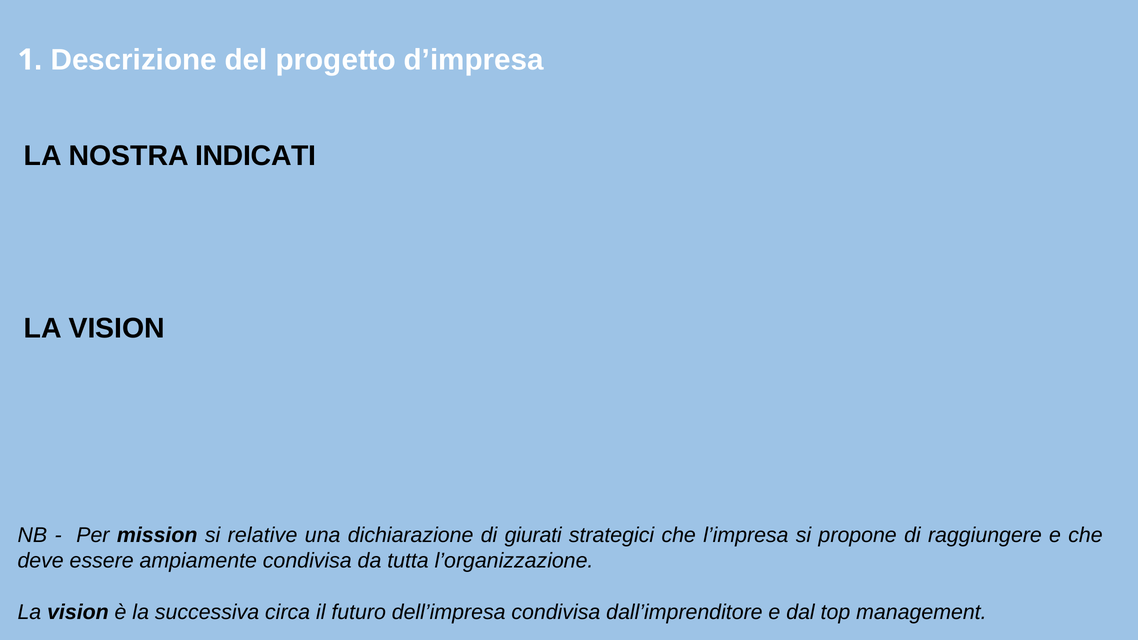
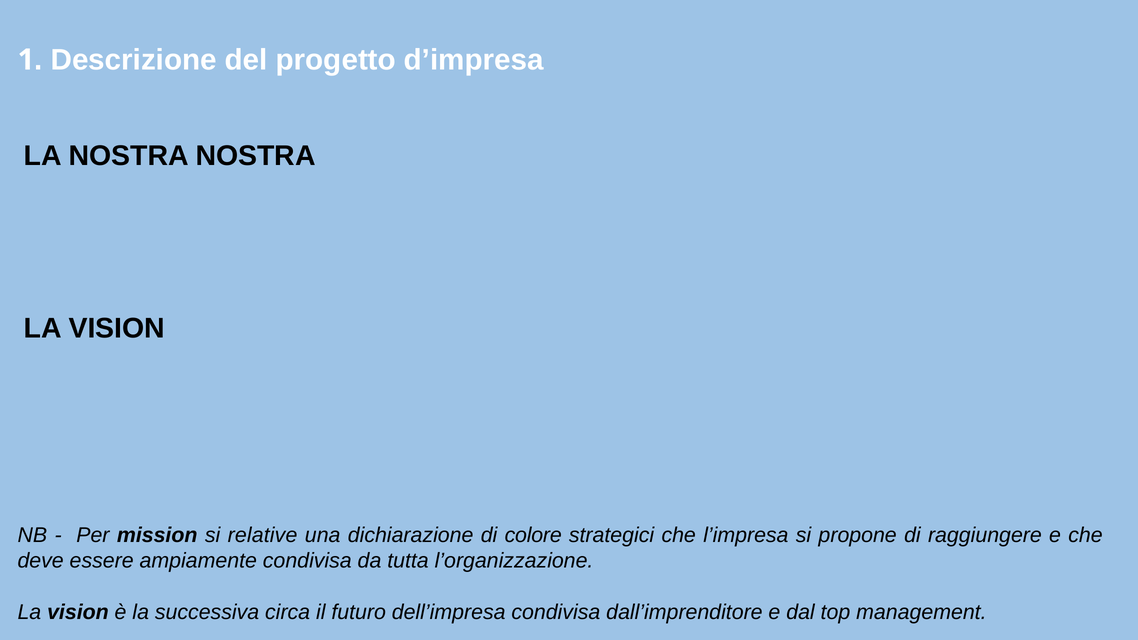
NOSTRA INDICATI: INDICATI -> NOSTRA (256, 156)
giurati: giurati -> colore (533, 535)
